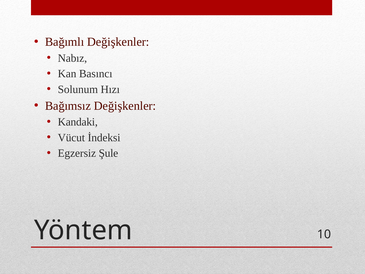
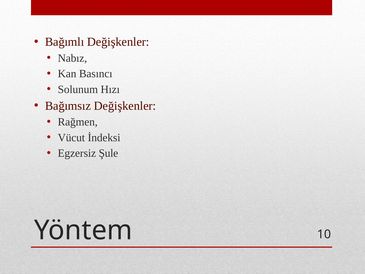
Kandaki: Kandaki -> Rağmen (78, 122)
